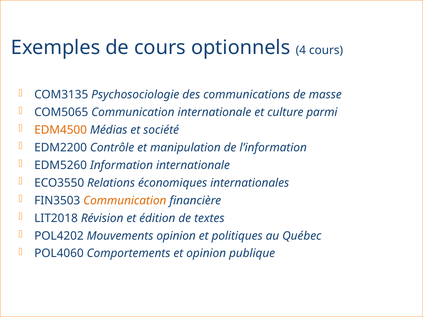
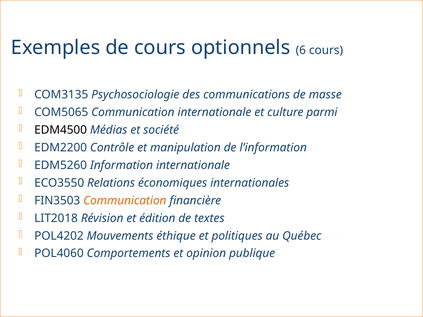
4: 4 -> 6 (301, 50)
EDM4500 colour: orange -> black (61, 130)
Mouvements opinion: opinion -> éthique (176, 236)
